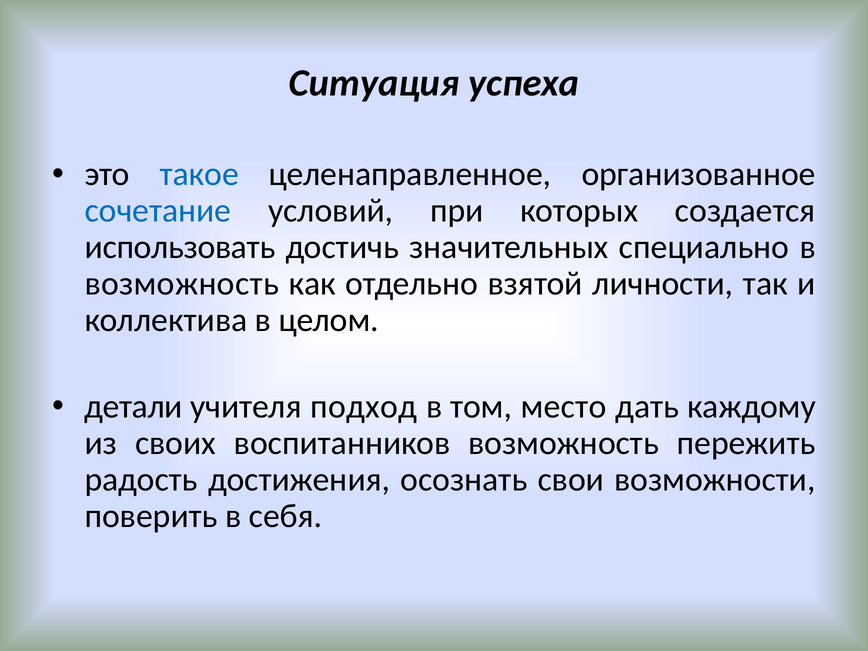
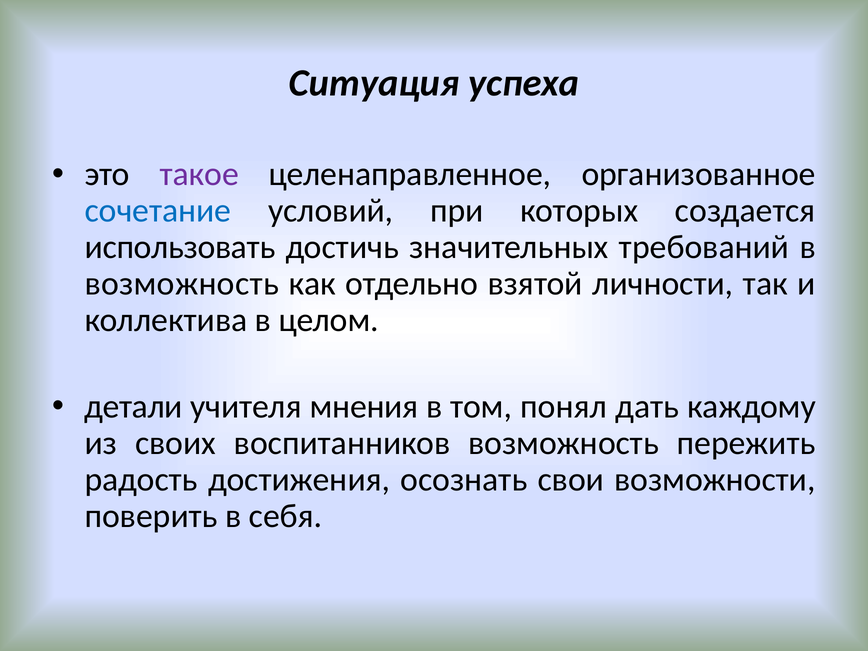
такое colour: blue -> purple (199, 174)
специально: специально -> требований (704, 247)
подход: подход -> мнения (364, 407)
место: место -> понял (564, 407)
